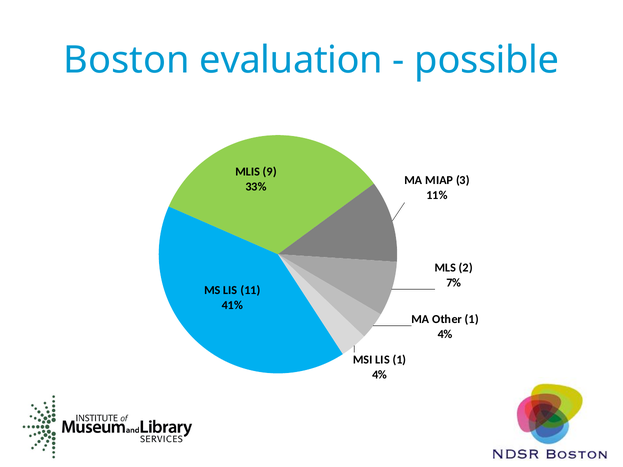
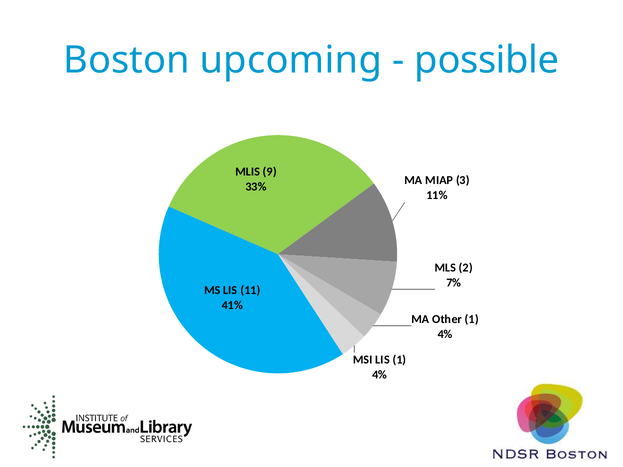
evaluation: evaluation -> upcoming (291, 60)
